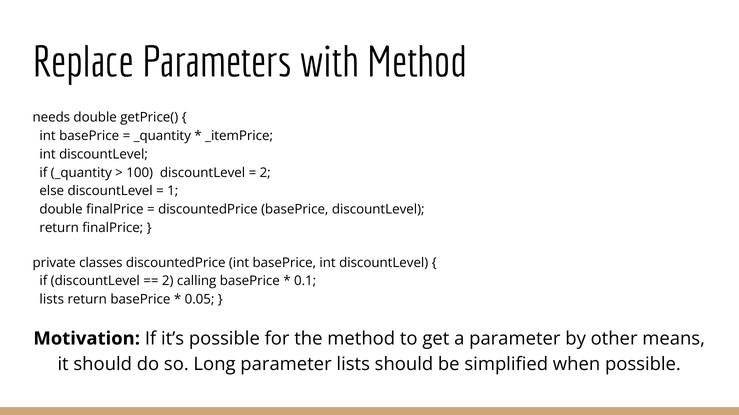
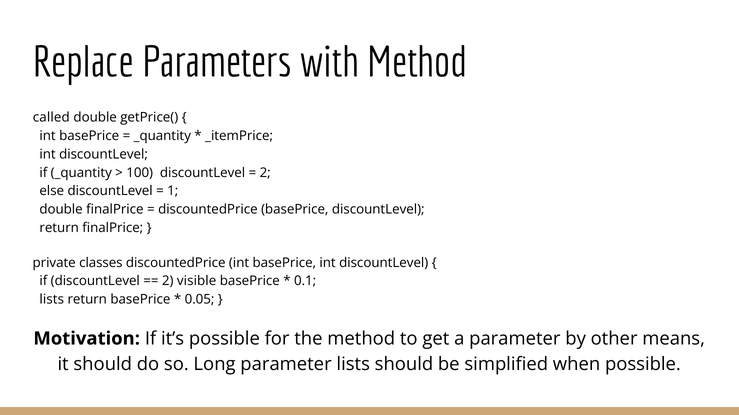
needs: needs -> called (51, 118)
calling: calling -> visible (197, 281)
